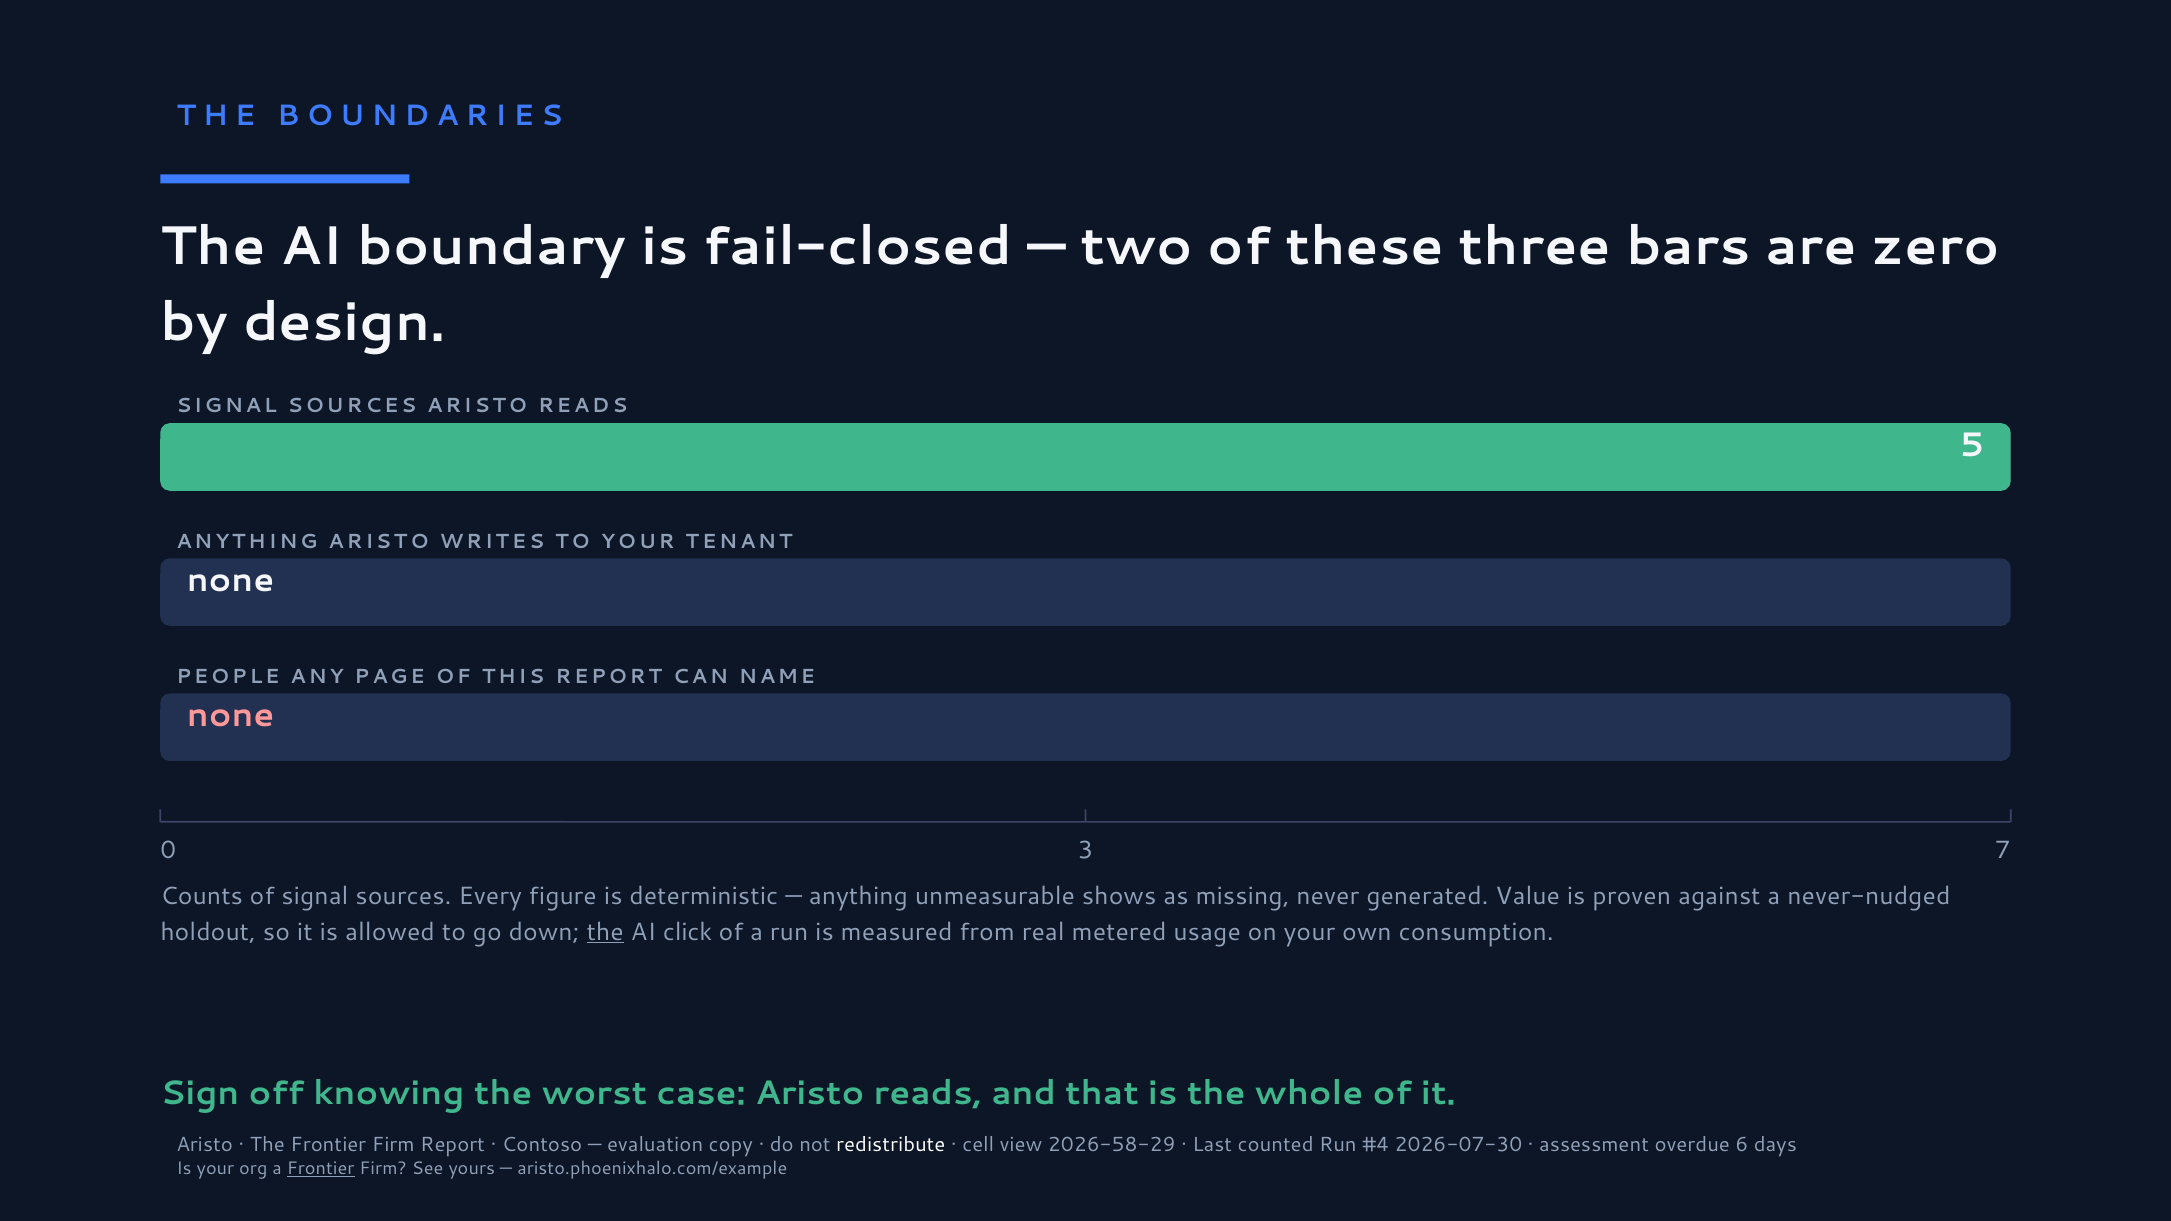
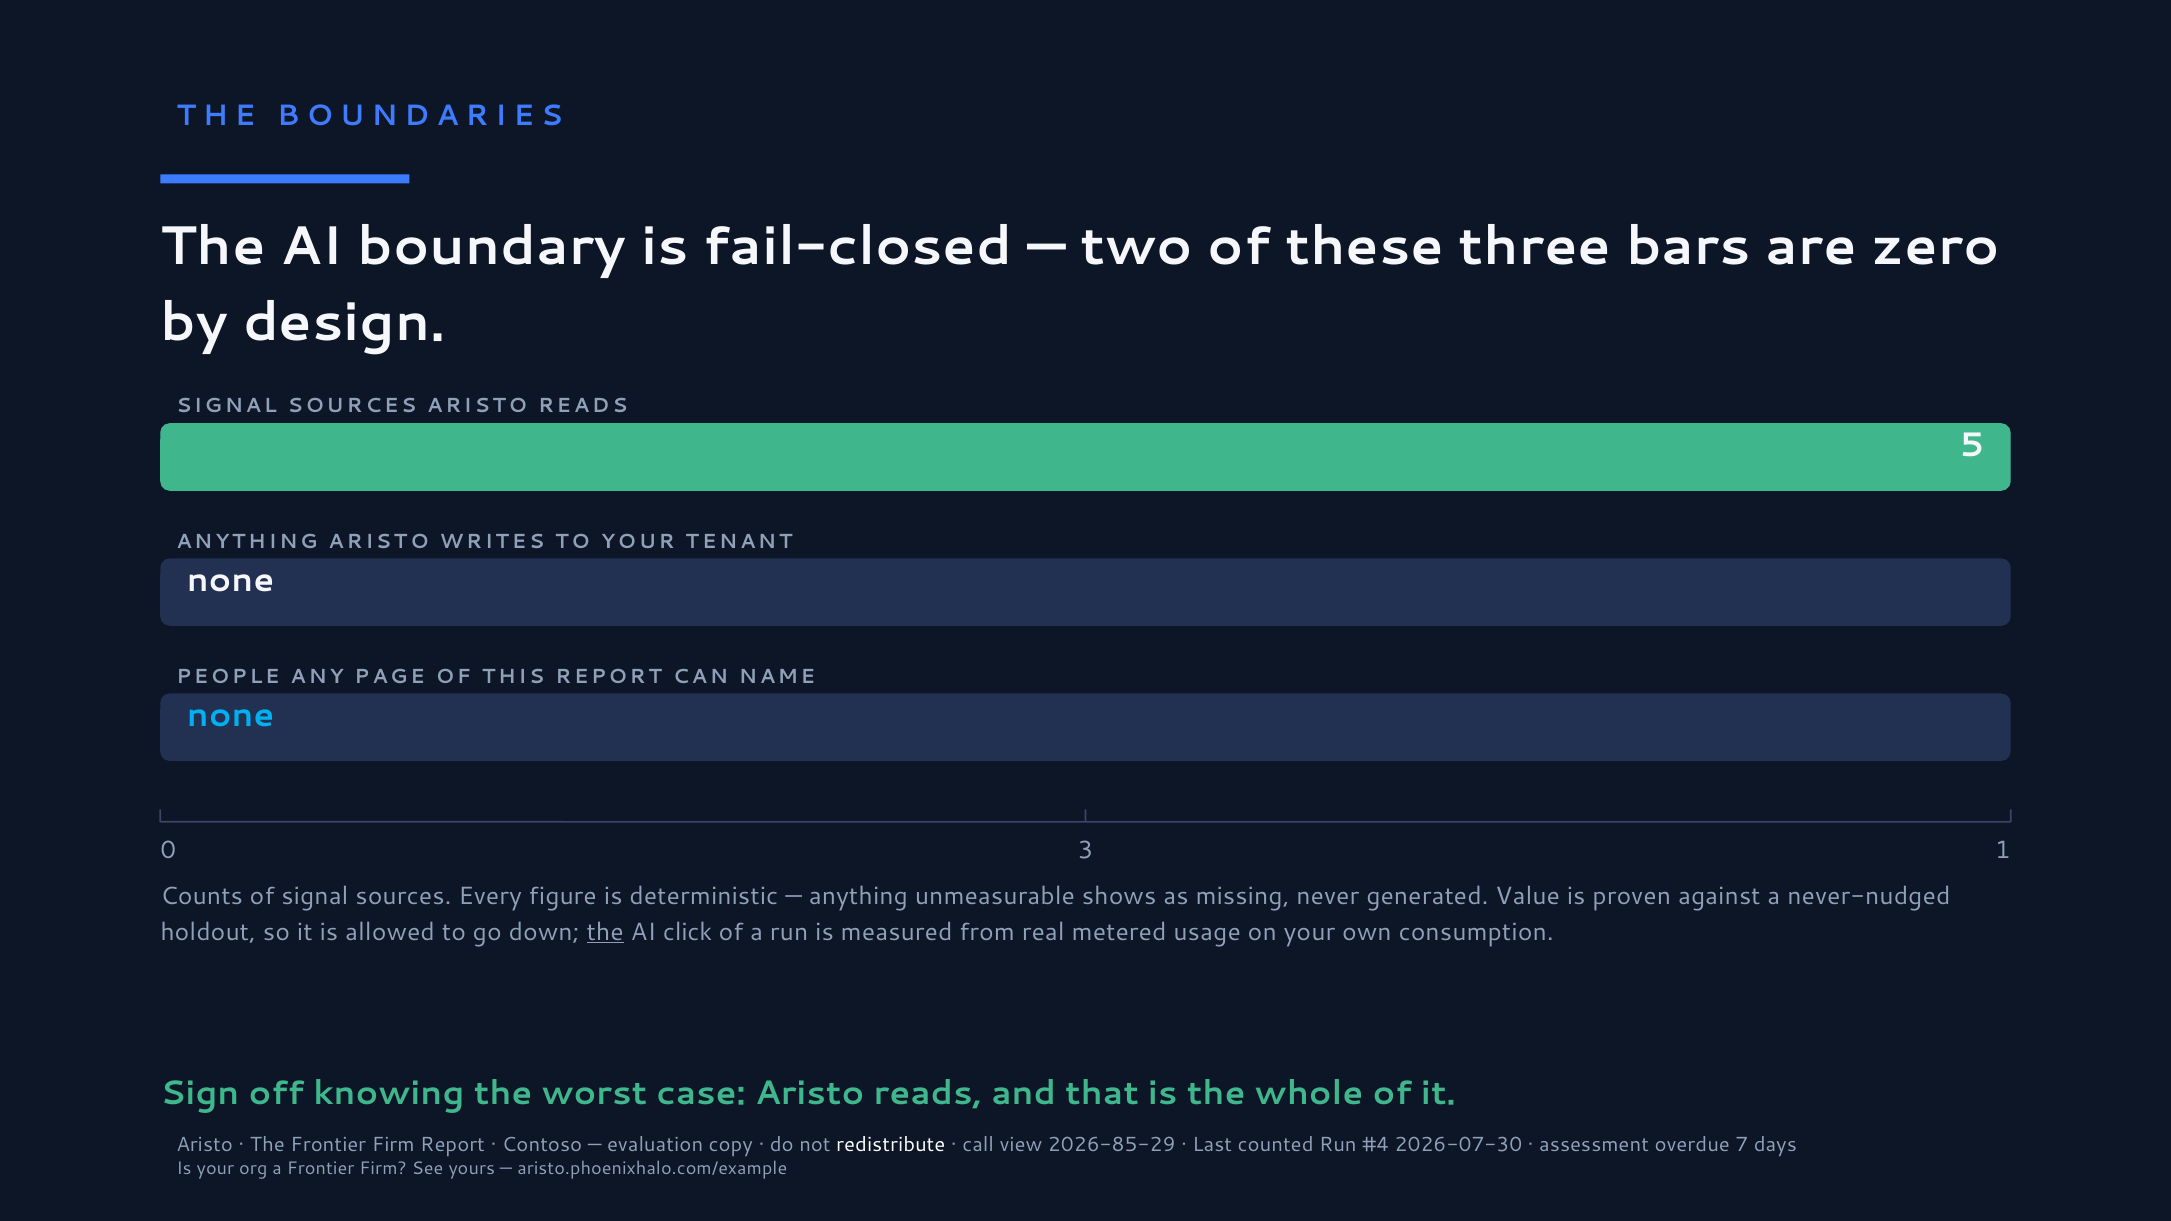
none colour: pink -> light blue (231, 716)
7: 7 -> 1 (2003, 850)
cell: cell -> call (978, 1145)
2026-58-29: 2026-58-29 -> 2026-85-29 (1112, 1145)
6: 6 -> 7 (1742, 1145)
Frontier underline: present -> none (321, 1169)
